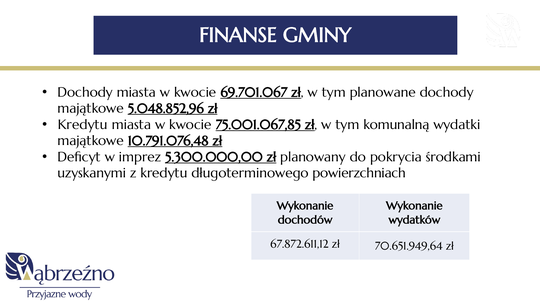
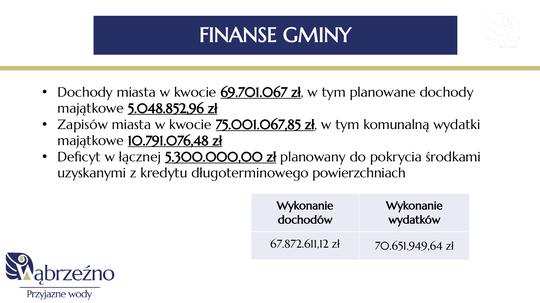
Kredytu: Kredytu -> Zapisów (83, 125)
imprez: imprez -> łącznej (140, 157)
